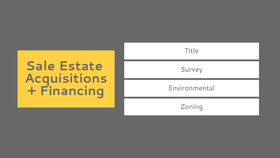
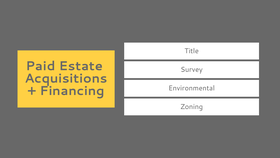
Sale: Sale -> Paid (41, 66)
